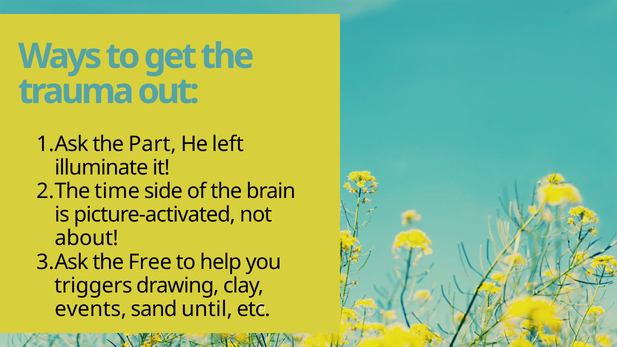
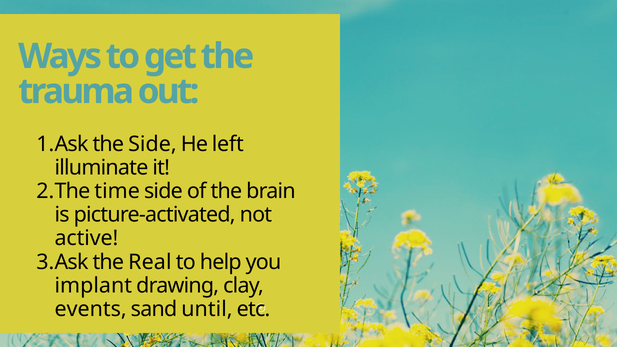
the Part: Part -> Side (152, 144)
about: about -> active (86, 238)
Free: Free -> Real (150, 262)
triggers: triggers -> implant (93, 286)
